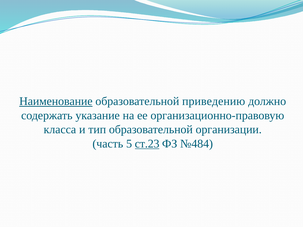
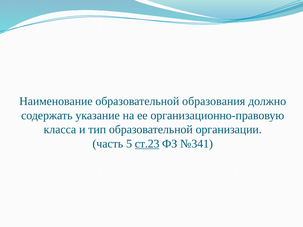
Наименование underline: present -> none (56, 101)
приведению: приведению -> образования (214, 101)
№484: №484 -> №341 (197, 144)
